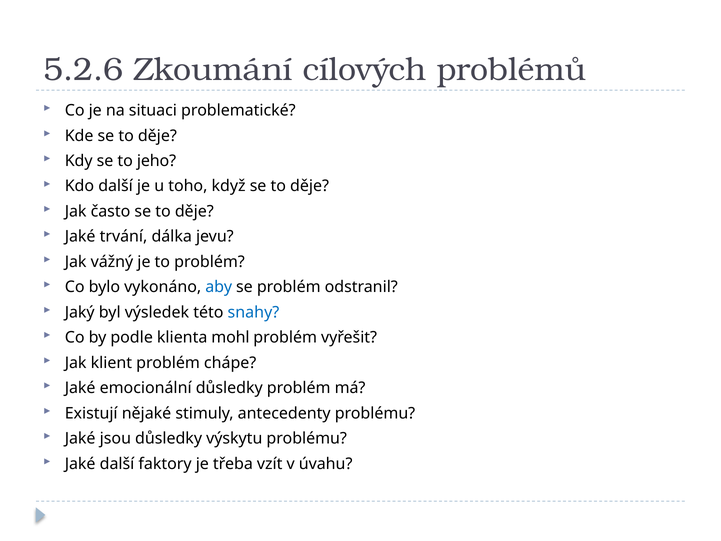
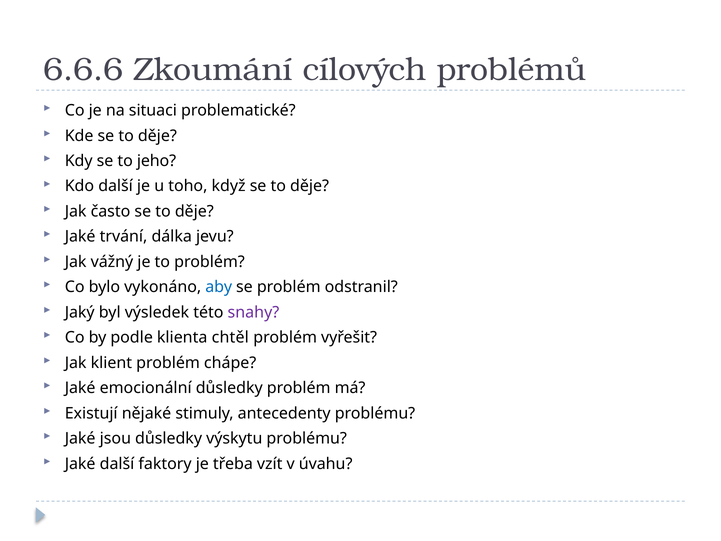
5.2.6: 5.2.6 -> 6.6.6 (83, 70)
snahy colour: blue -> purple (253, 312)
mohl: mohl -> chtěl (230, 338)
